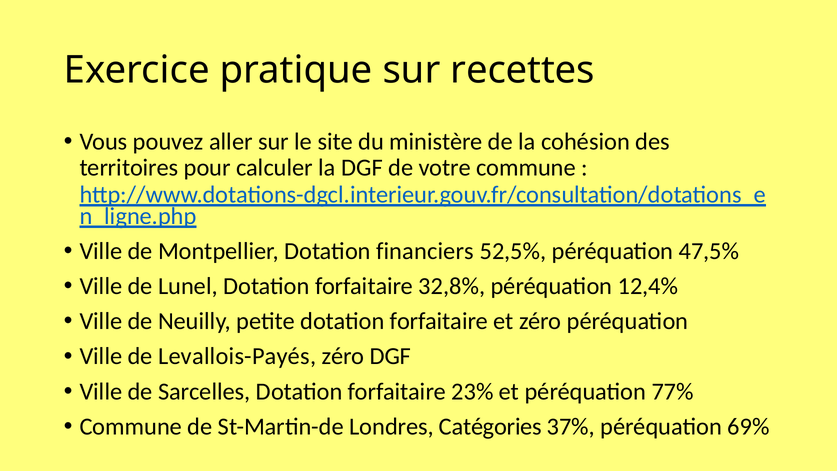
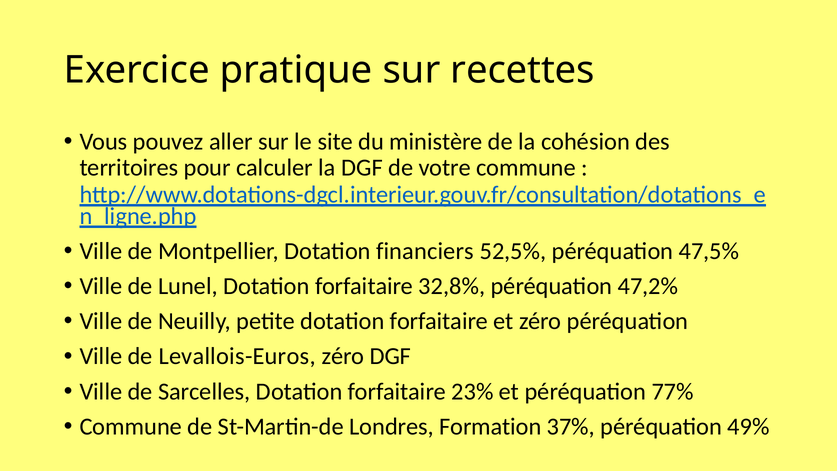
12,4%: 12,4% -> 47,2% (648, 286)
Levallois-Payés: Levallois-Payés -> Levallois-Euros (237, 356)
Catégories: Catégories -> Formation (490, 426)
69%: 69% -> 49% (748, 426)
